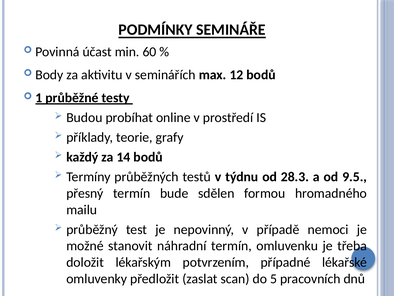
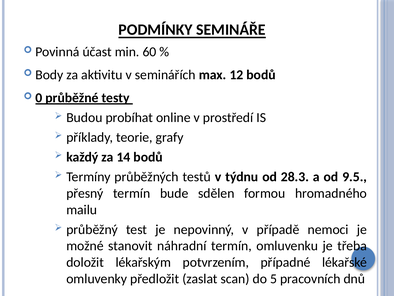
1: 1 -> 0 (39, 98)
